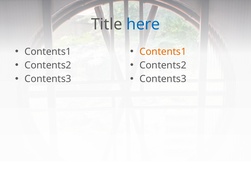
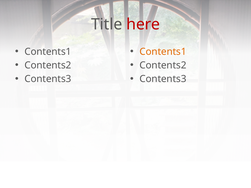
here colour: blue -> red (143, 24)
